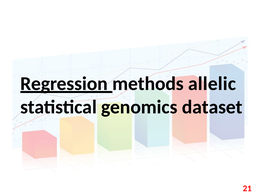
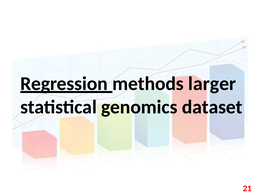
allelic: allelic -> larger (212, 84)
